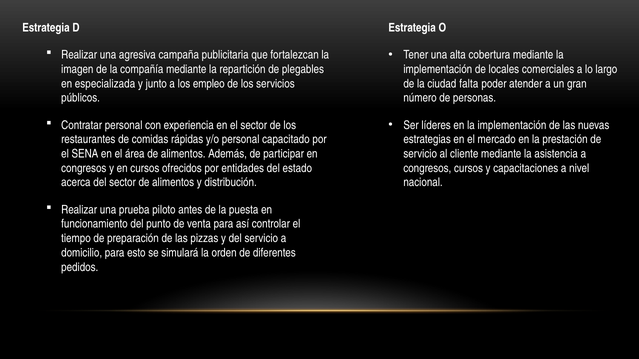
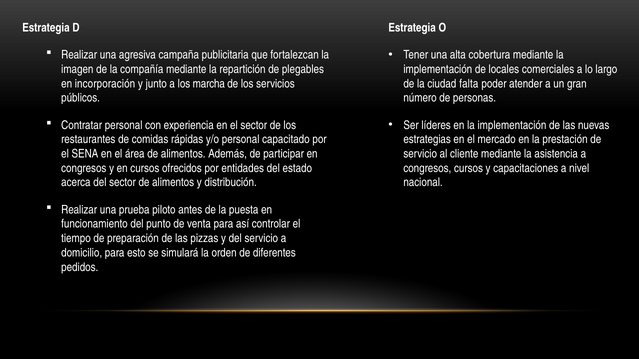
especializada: especializada -> incorporación (105, 84)
empleo: empleo -> marcha (209, 84)
